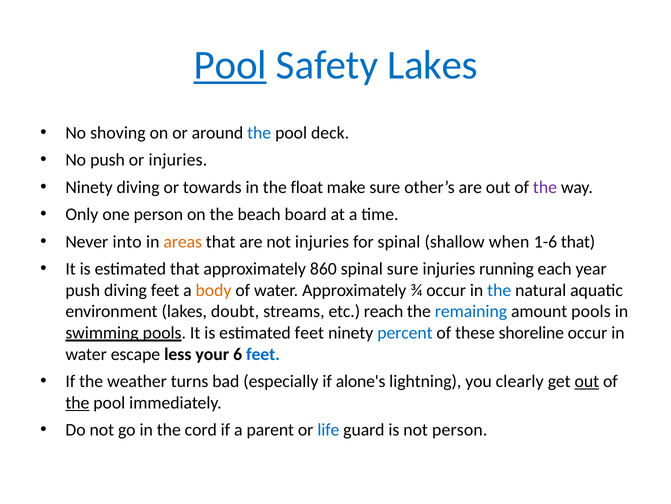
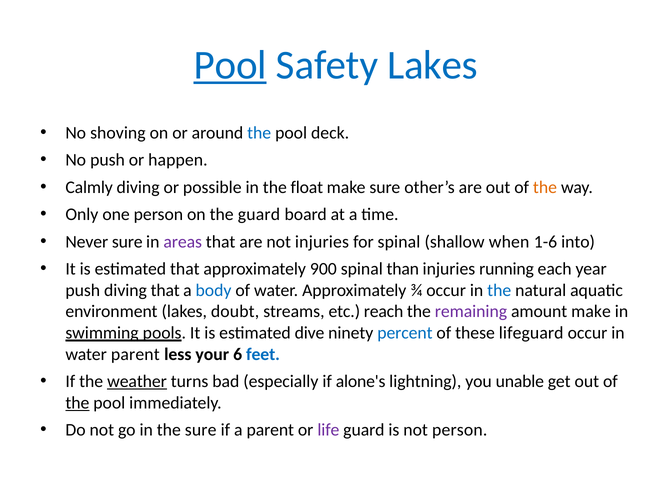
or injuries: injuries -> happen (178, 160)
Ninety: Ninety -> Calmly (89, 187)
towards: towards -> possible (212, 187)
the colour: purple -> orange (545, 187)
the beach: beach -> guard (259, 214)
Never into: into -> sure (127, 241)
areas colour: orange -> purple (183, 241)
1-6 that: that -> into (578, 241)
860: 860 -> 900 (323, 269)
spinal sure: sure -> than (403, 269)
diving feet: feet -> that (165, 290)
body colour: orange -> blue (213, 290)
remaining colour: blue -> purple (471, 311)
amount pools: pools -> make (591, 311)
estimated feet: feet -> dive (310, 332)
shoreline: shoreline -> lifeguard (531, 332)
water escape: escape -> parent (135, 354)
weather underline: none -> present (137, 381)
clearly: clearly -> unable (520, 381)
out underline: present -> none (587, 381)
the cord: cord -> sure (201, 429)
life colour: blue -> purple (328, 429)
